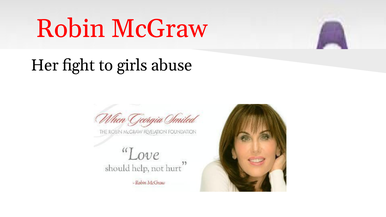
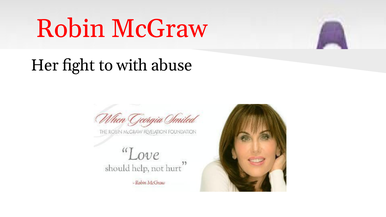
girls: girls -> with (132, 65)
